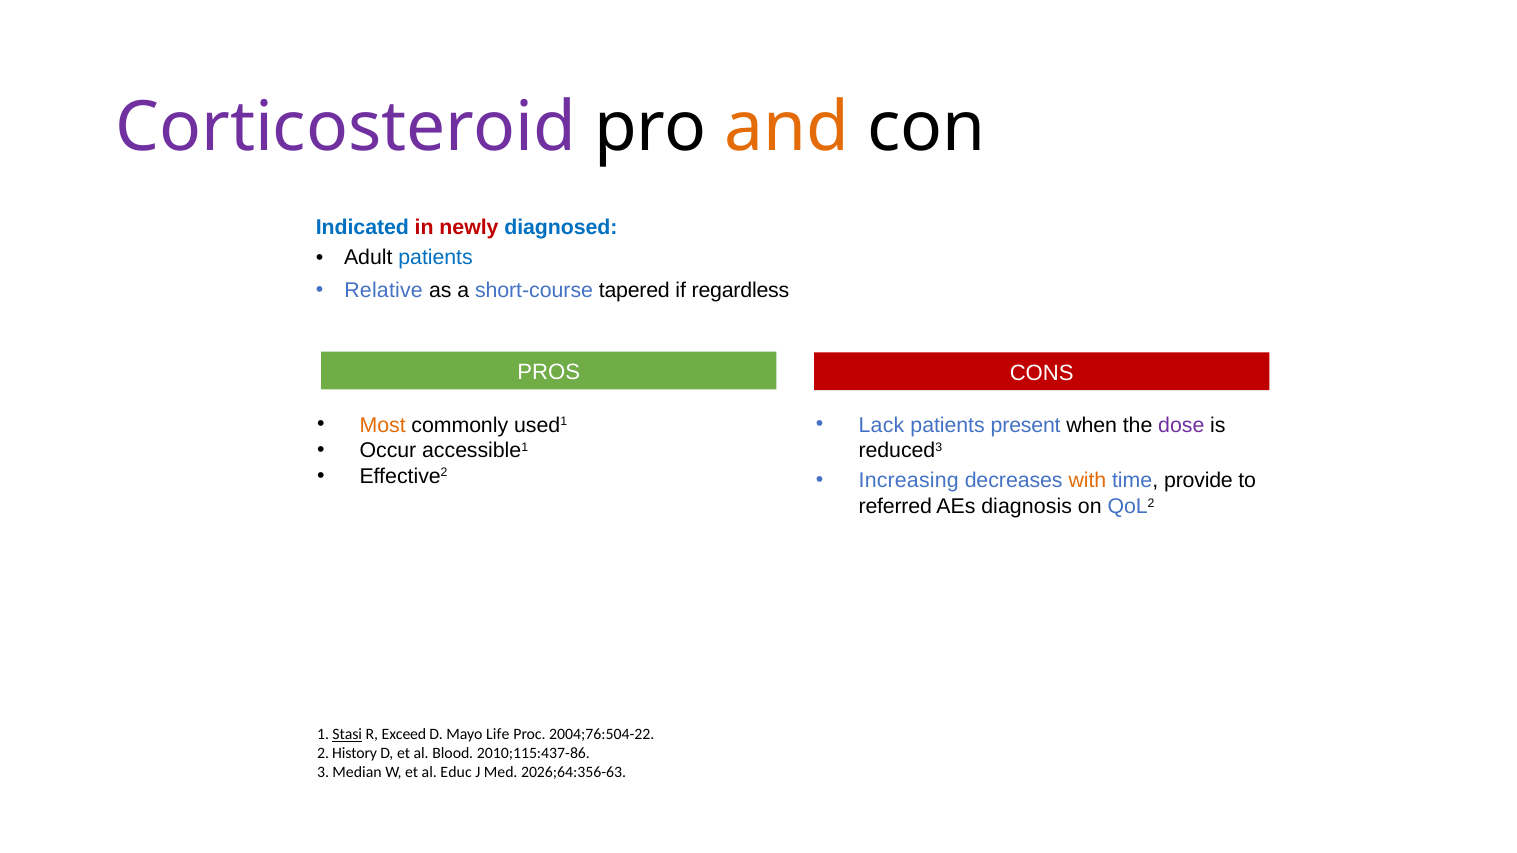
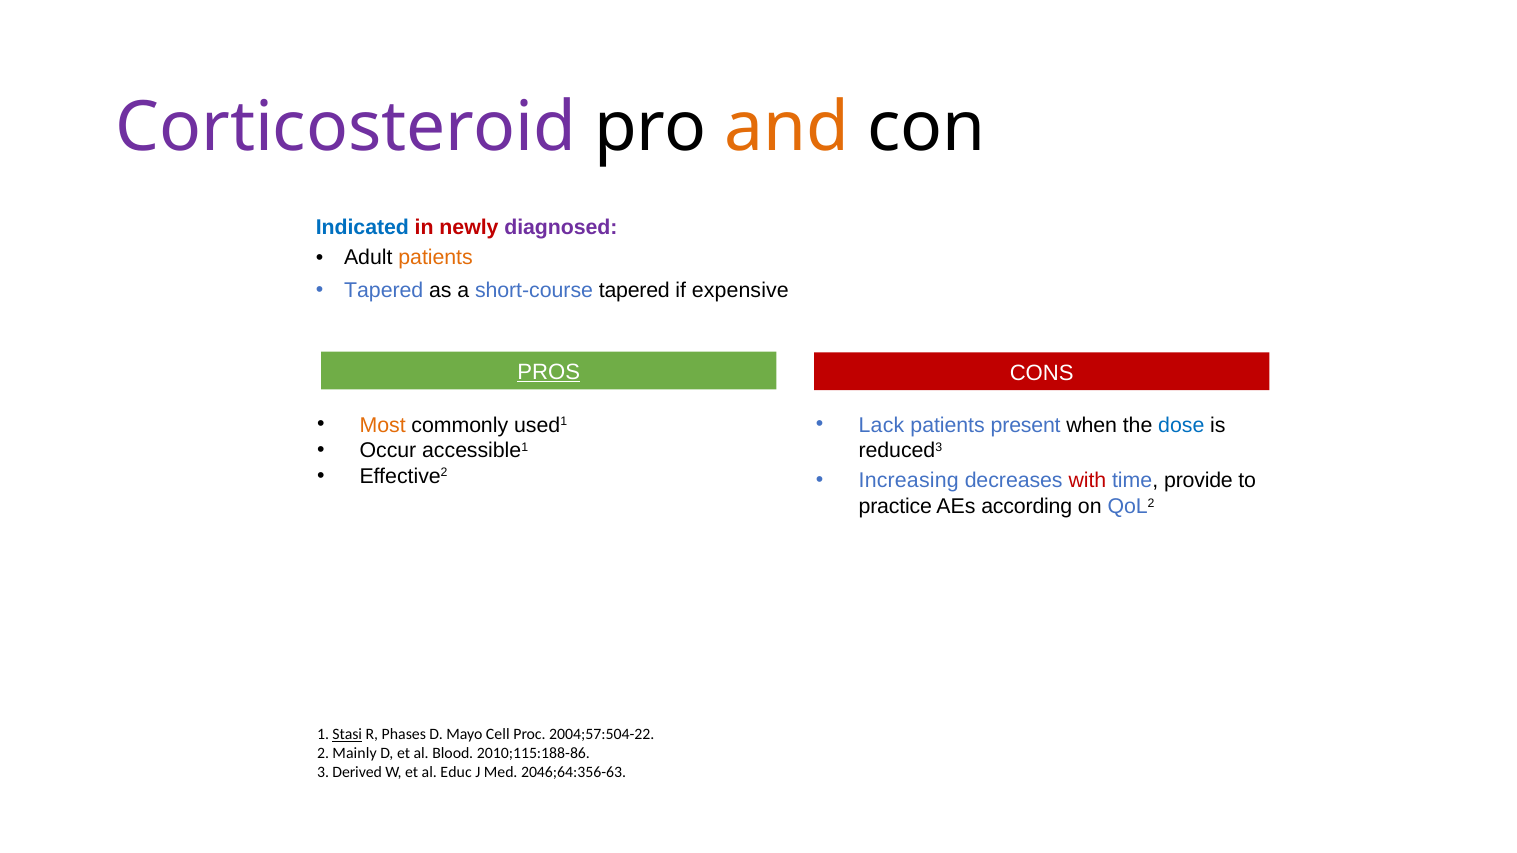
diagnosed colour: blue -> purple (561, 227)
patients colour: blue -> orange (436, 258)
Relative: Relative -> Tapered (384, 290)
regardless: regardless -> expensive (740, 290)
PROS underline: none -> present (549, 372)
dose colour: purple -> blue (1181, 425)
with colour: orange -> red (1087, 481)
referred: referred -> practice (895, 507)
diagnosis: diagnosis -> according (1027, 507)
Exceed: Exceed -> Phases (404, 735)
Life: Life -> Cell (498, 735)
2004;76:504-22: 2004;76:504-22 -> 2004;57:504-22 (602, 735)
History: History -> Mainly (355, 754)
2010;115:437-86: 2010;115:437-86 -> 2010;115:188-86 (533, 754)
Median: Median -> Derived (357, 773)
2026;64:356-63: 2026;64:356-63 -> 2046;64:356-63 (574, 773)
